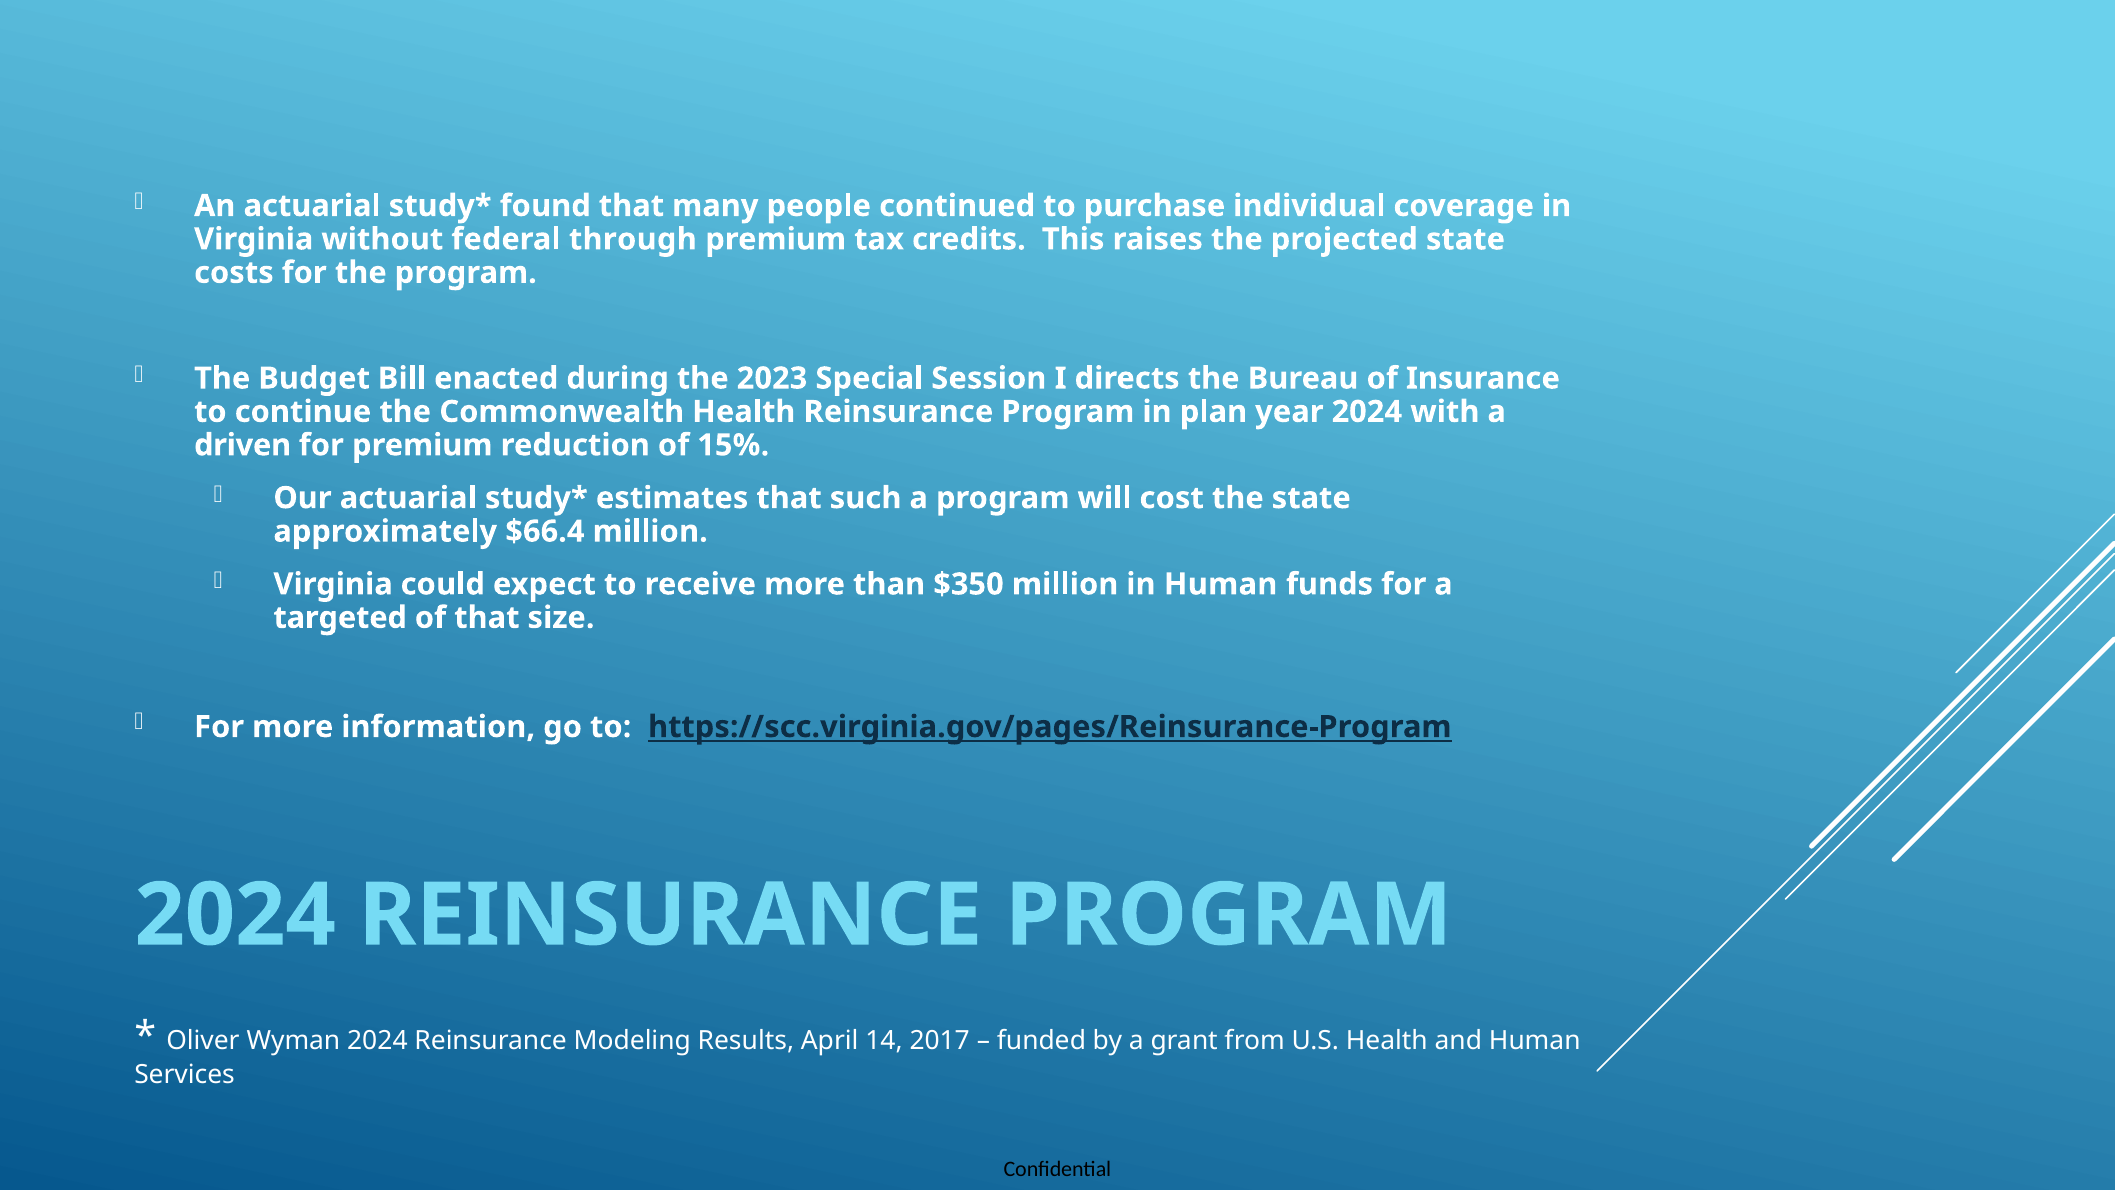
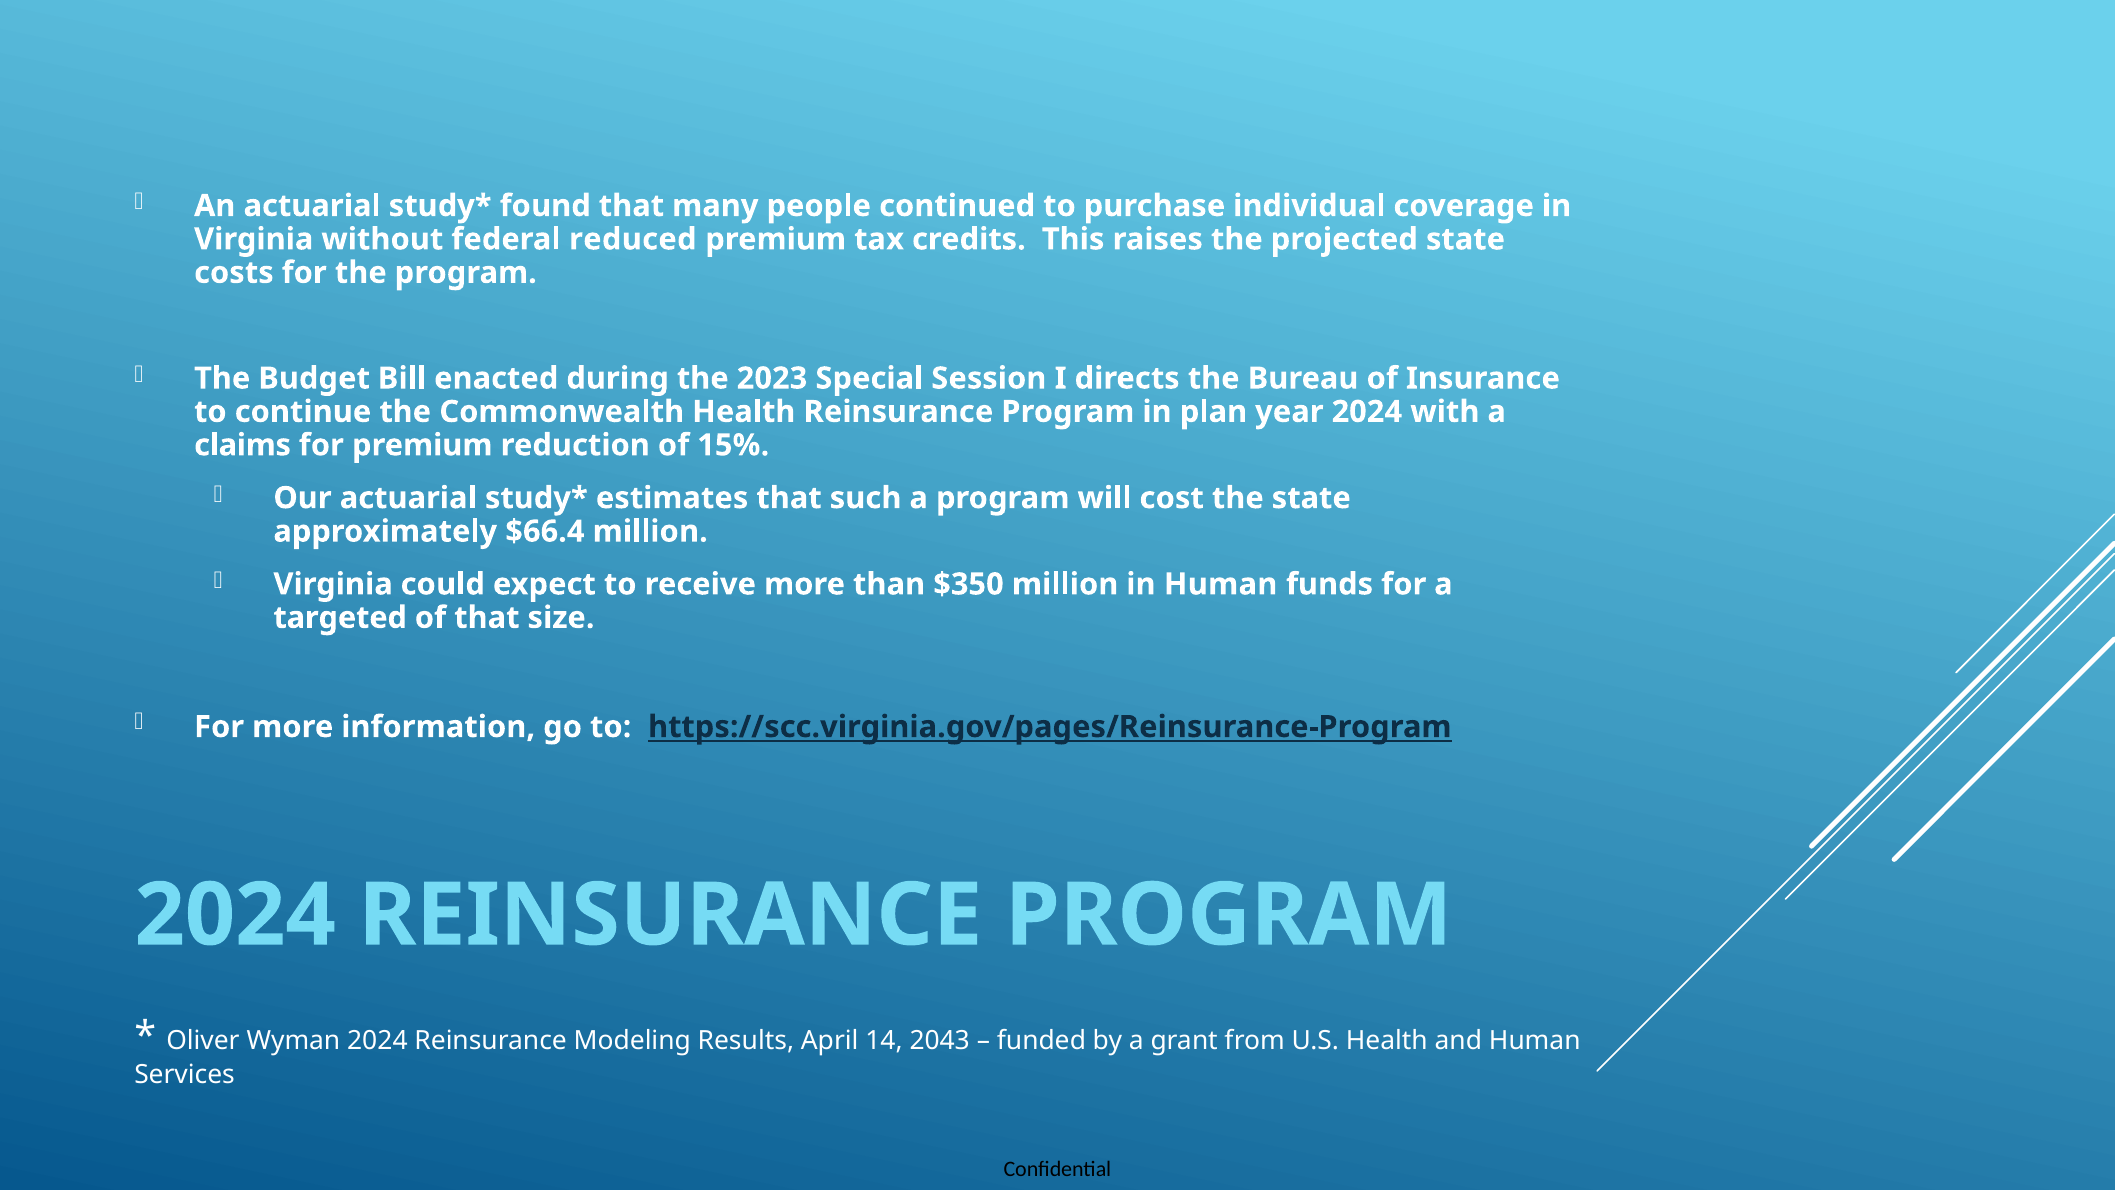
through: through -> reduced (633, 239)
driven: driven -> claims (243, 445)
2017: 2017 -> 2043 (940, 1040)
